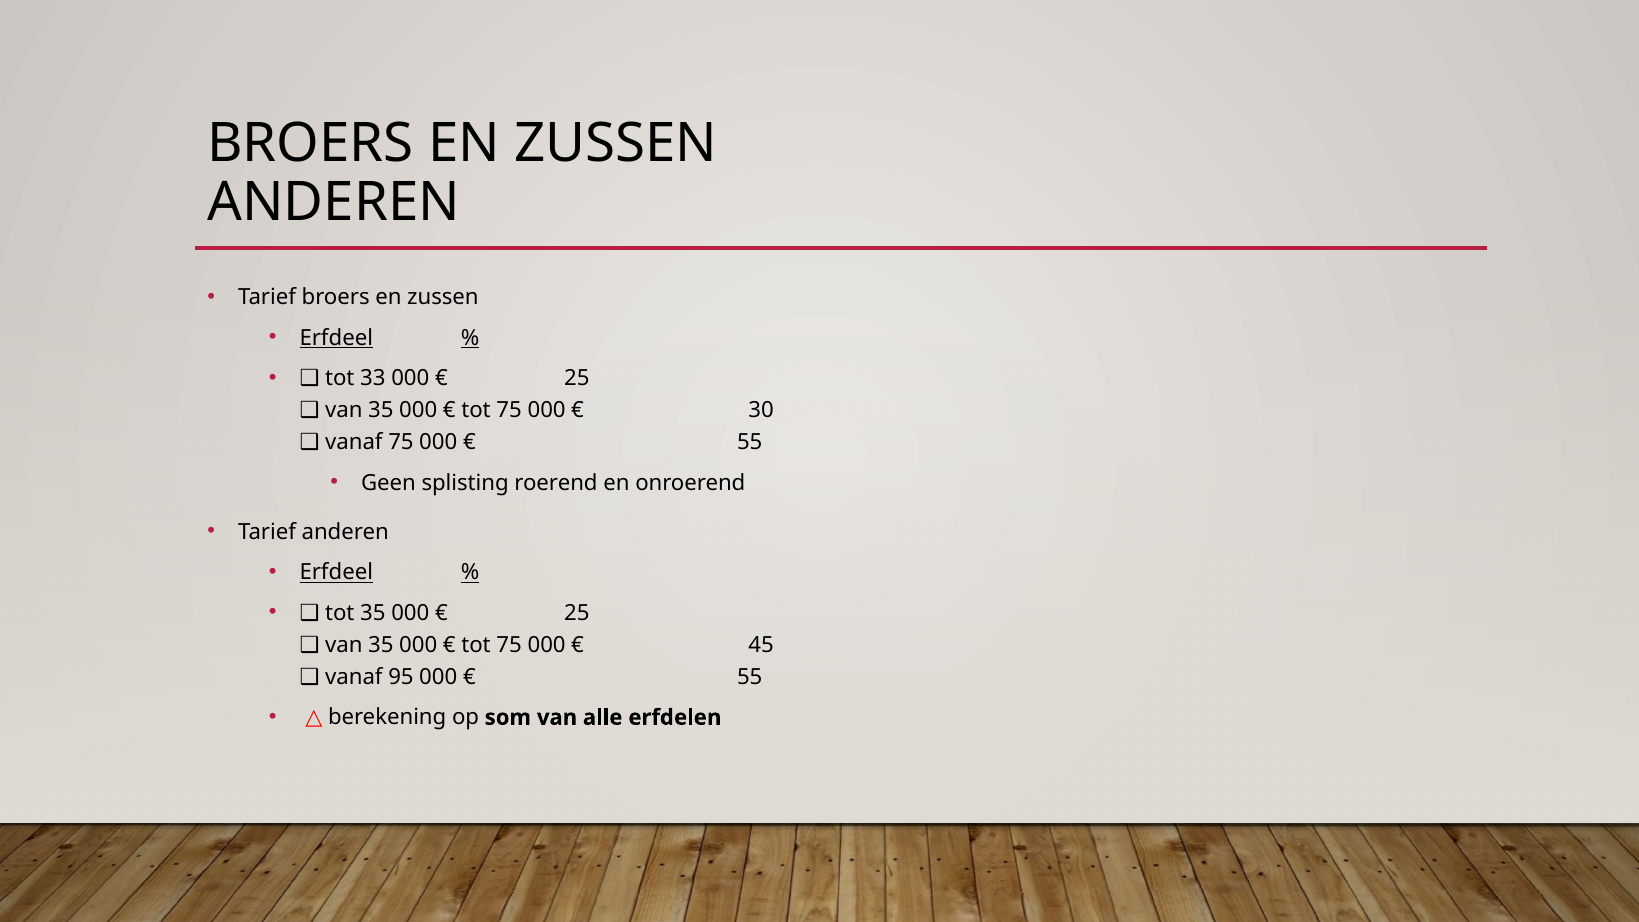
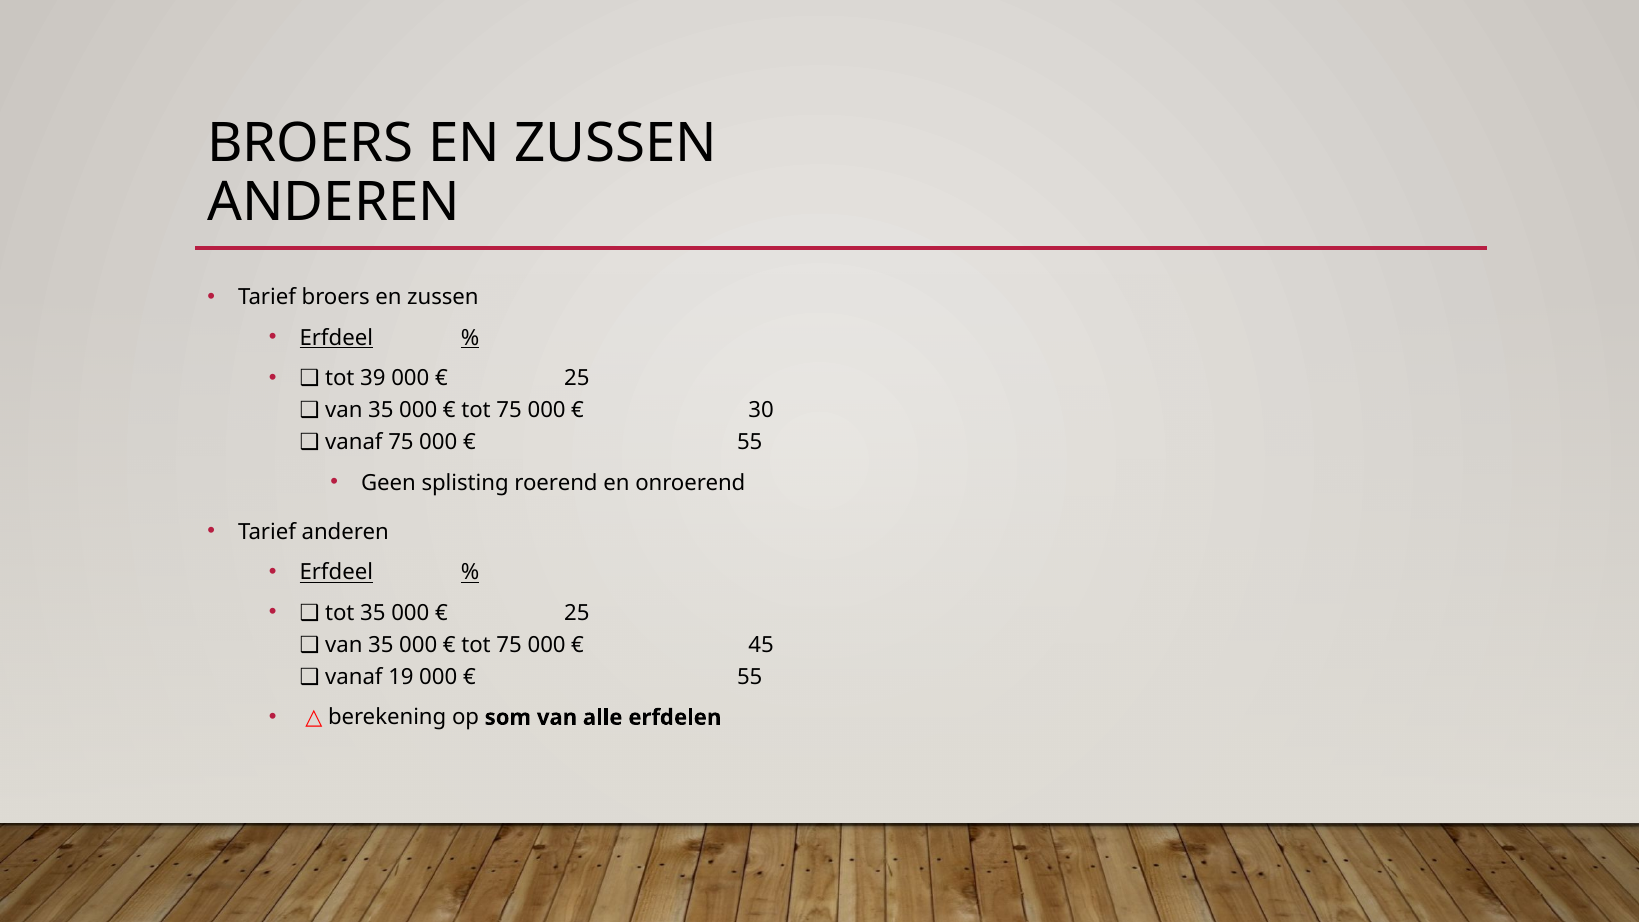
33: 33 -> 39 (373, 378)
95: 95 -> 19 (401, 677)
